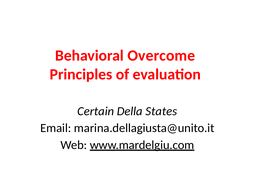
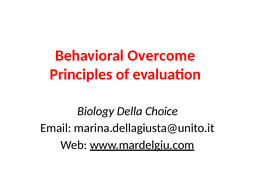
Certain: Certain -> Biology (96, 111)
States: States -> Choice (161, 111)
